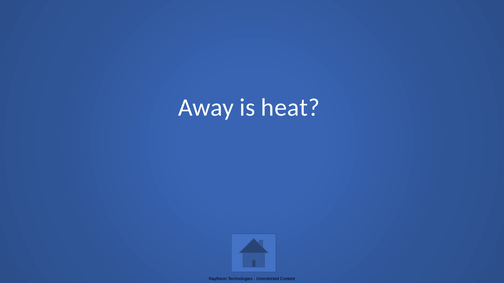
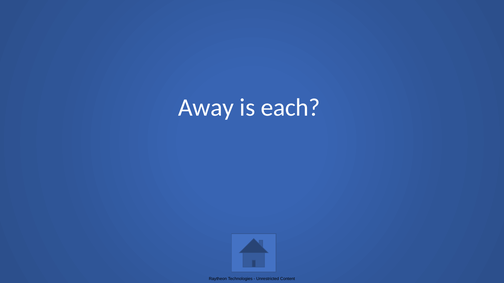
heat: heat -> each (291, 108)
